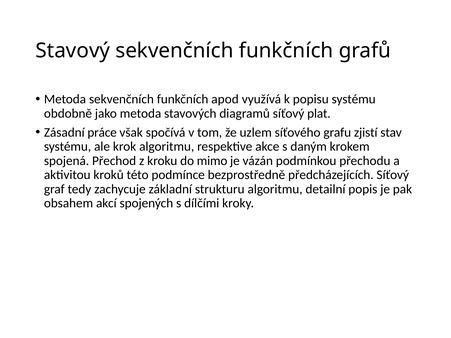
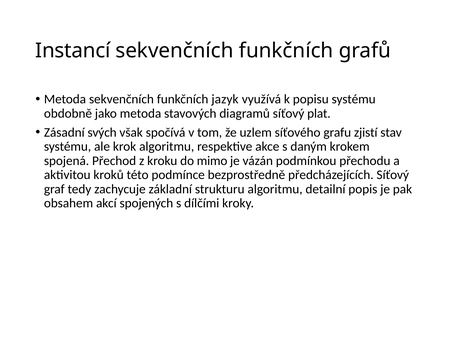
Stavový: Stavový -> Instancí (73, 51)
apod: apod -> jazyk (225, 99)
práce: práce -> svých (102, 132)
